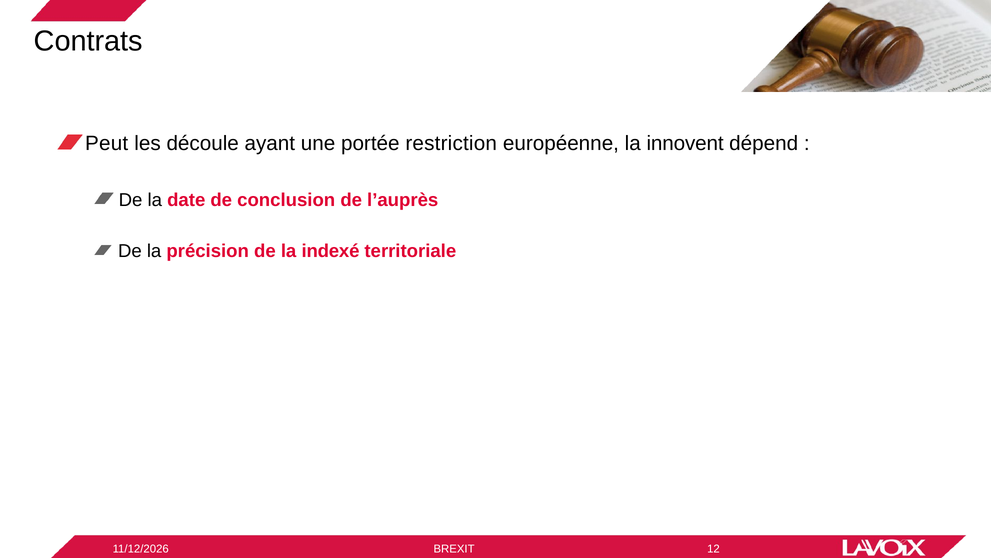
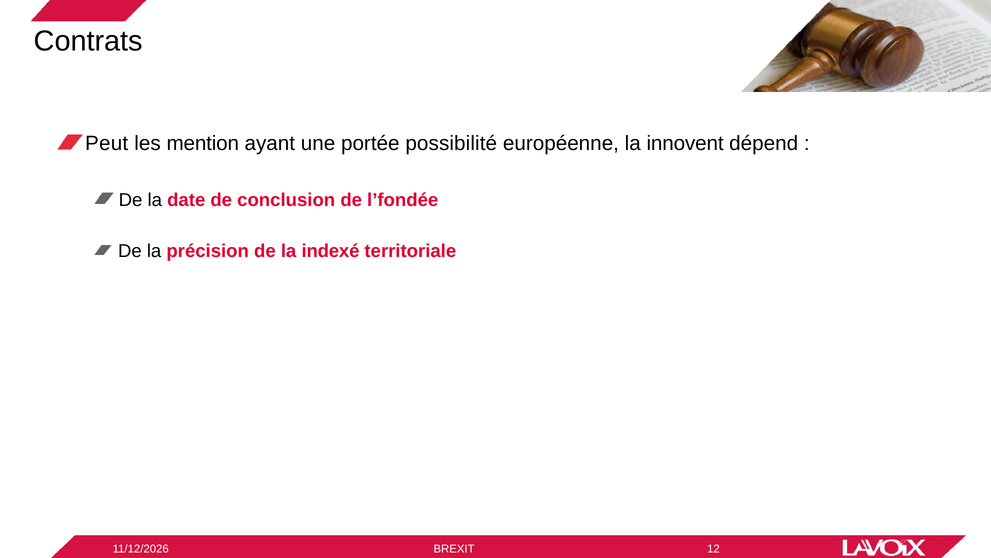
découle: découle -> mention (203, 143)
restriction: restriction -> possibilité (451, 143)
l’auprès: l’auprès -> l’fondée (403, 200)
